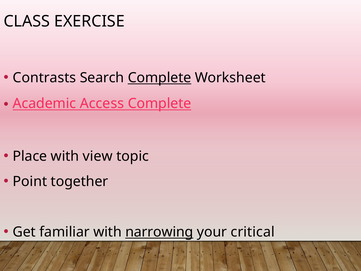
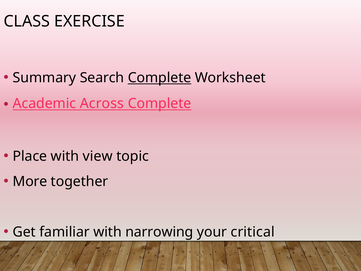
Contrasts: Contrasts -> Summary (44, 78)
Access: Access -> Across (102, 103)
Point: Point -> More (30, 181)
narrowing underline: present -> none (159, 232)
